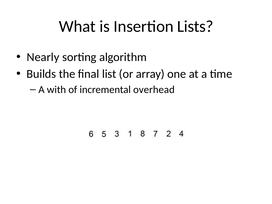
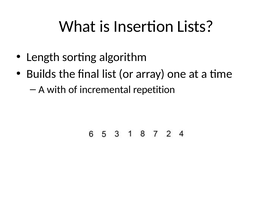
Nearly: Nearly -> Length (43, 57)
overhead: overhead -> repetition (154, 90)
